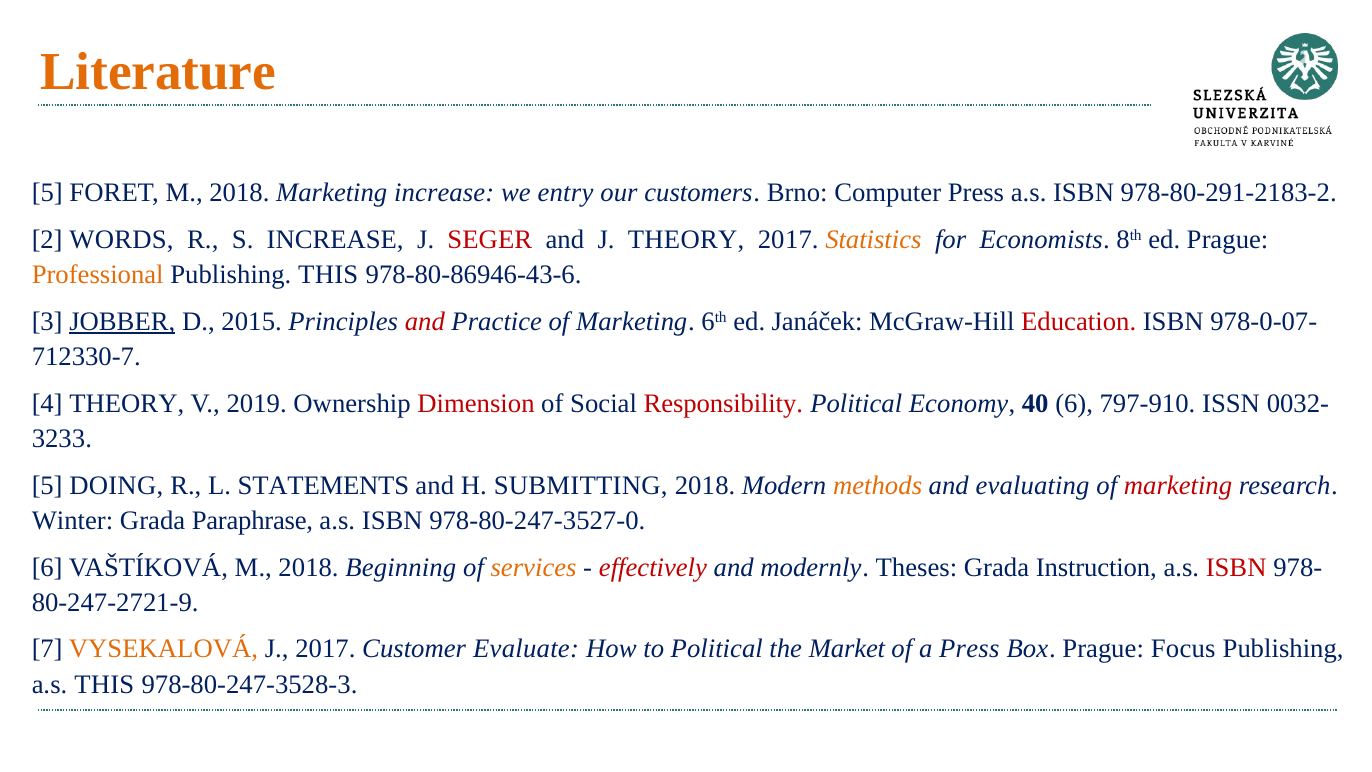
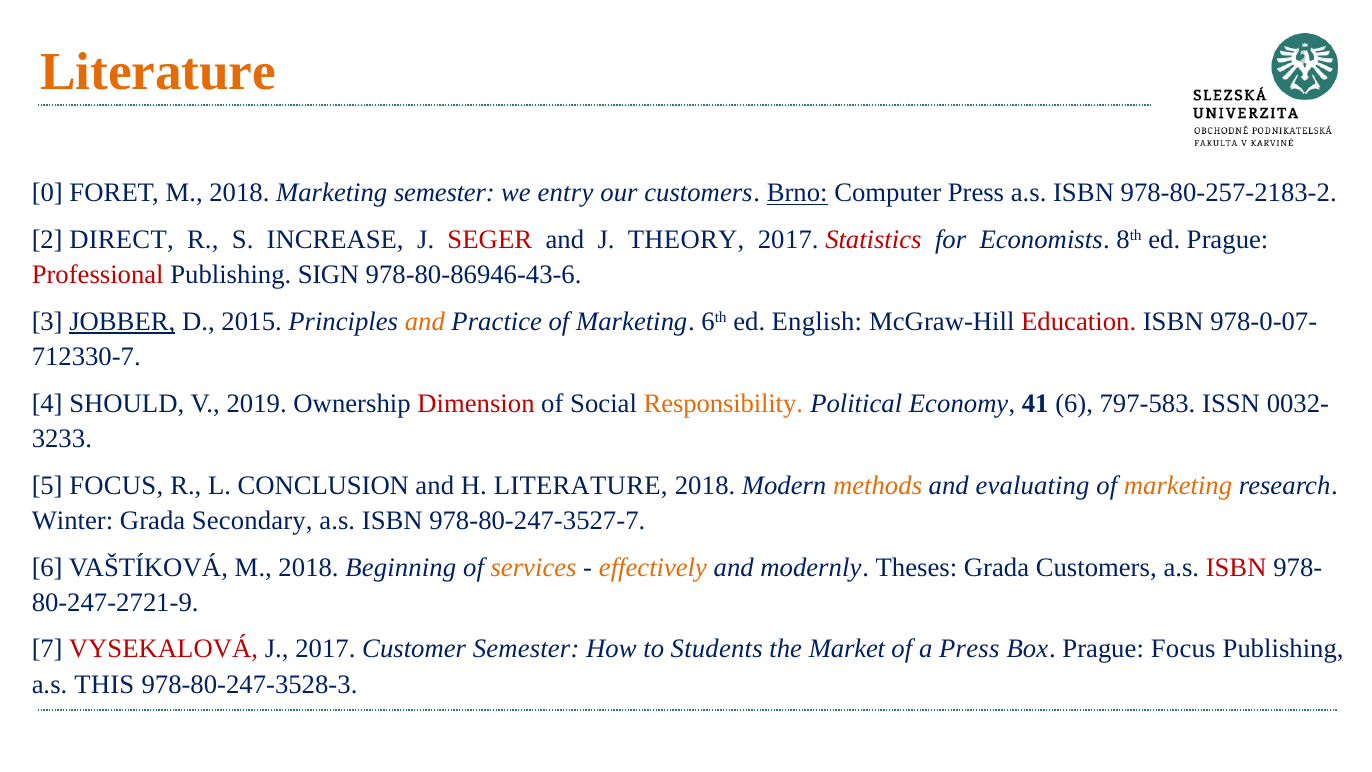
5: 5 -> 0 (47, 193)
Marketing increase: increase -> semester (444, 193)
Brno underline: none -> present (797, 193)
978-80-291-2183-2: 978-80-291-2183-2 -> 978-80-257-2183-2 (1229, 193)
WORDS: WORDS -> DIRECT (122, 240)
Statistics colour: orange -> red (873, 240)
Professional colour: orange -> red (98, 275)
Publishing THIS: THIS -> SIGN (329, 275)
and colour: red -> orange (425, 321)
Janáček: Janáček -> English (817, 321)
4 THEORY: THEORY -> SHOULD (127, 403)
Responsibility colour: red -> orange (723, 403)
40: 40 -> 41 (1035, 403)
797-910: 797-910 -> 797-583 (1147, 403)
5 DOING: DOING -> FOCUS (116, 485)
STATEMENTS: STATEMENTS -> CONCLUSION (323, 485)
H SUBMITTING: SUBMITTING -> LITERATURE (581, 485)
marketing colour: red -> orange (1178, 485)
Paraphrase: Paraphrase -> Secondary (252, 520)
978-80-247-3527-0: 978-80-247-3527-0 -> 978-80-247-3527-7 (537, 520)
effectively colour: red -> orange (653, 567)
Grada Instruction: Instruction -> Customers (1096, 567)
VYSEKALOVÁ colour: orange -> red (163, 649)
Customer Evaluate: Evaluate -> Semester (526, 649)
to Political: Political -> Students (717, 649)
